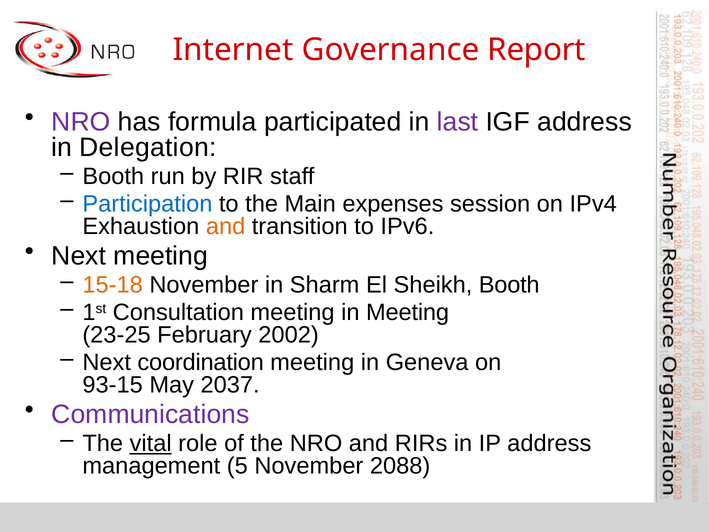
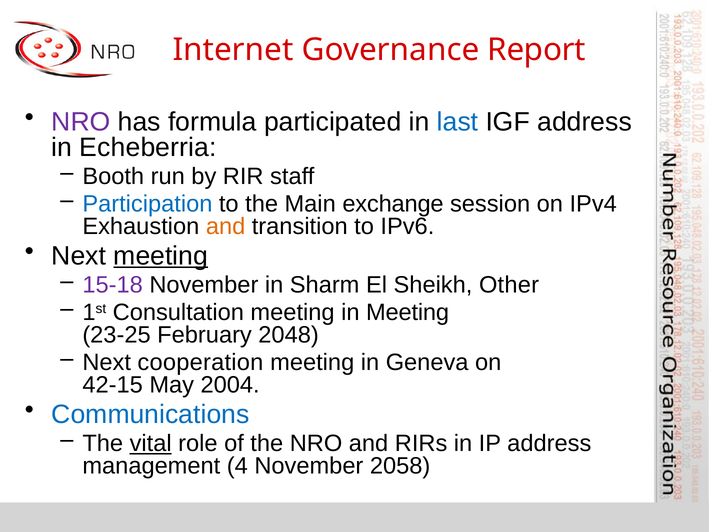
last colour: purple -> blue (458, 122)
Delegation: Delegation -> Echeberria (148, 147)
expenses: expenses -> exchange (393, 204)
meeting underline: none -> present (161, 256)
15-18 colour: orange -> purple (113, 285)
Sheikh Booth: Booth -> Other (509, 285)
2002: 2002 -> 2048 (289, 335)
coordination: coordination -> cooperation (200, 362)
93-15: 93-15 -> 42-15 (113, 385)
2037: 2037 -> 2004 (230, 385)
Communications colour: purple -> blue (150, 414)
5: 5 -> 4 (237, 466)
2088: 2088 -> 2058 (400, 466)
